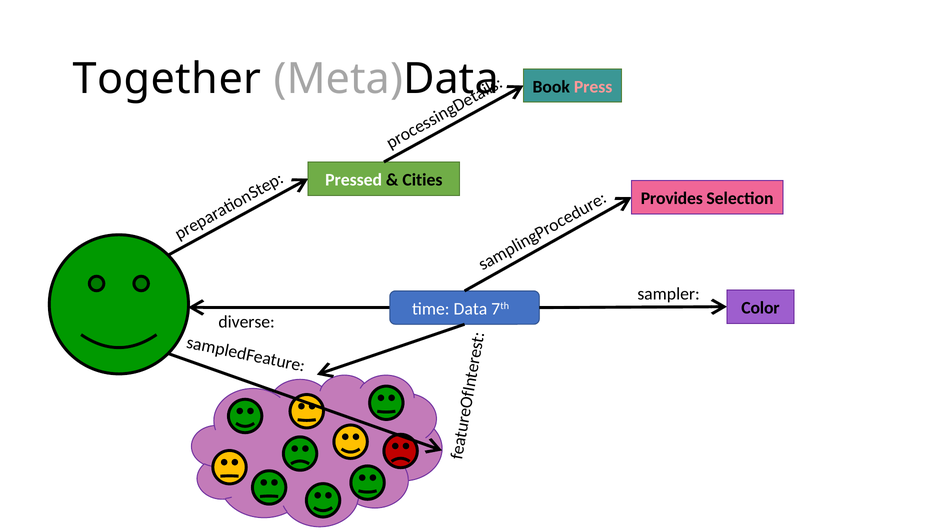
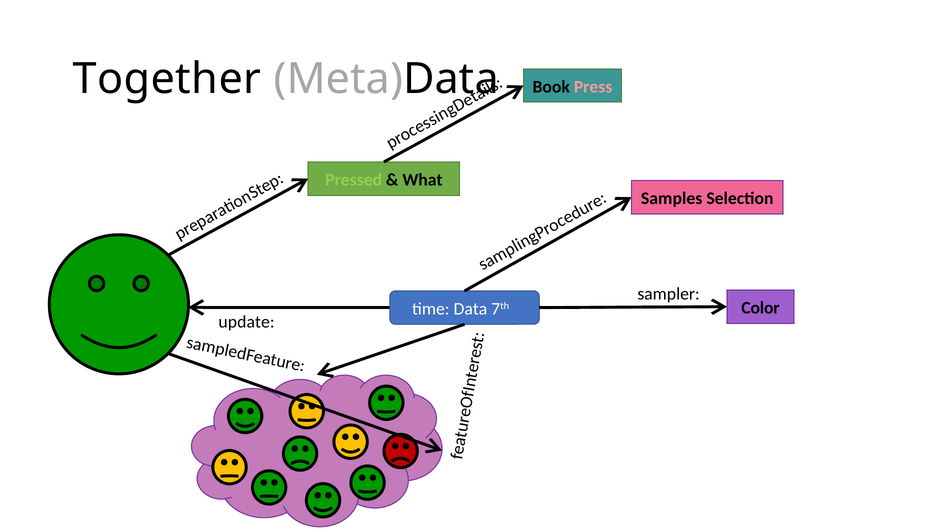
Pressed colour: white -> light green (354, 180)
Cities: Cities -> What (422, 180)
Provides: Provides -> Samples (672, 199)
diverse: diverse -> update (247, 322)
